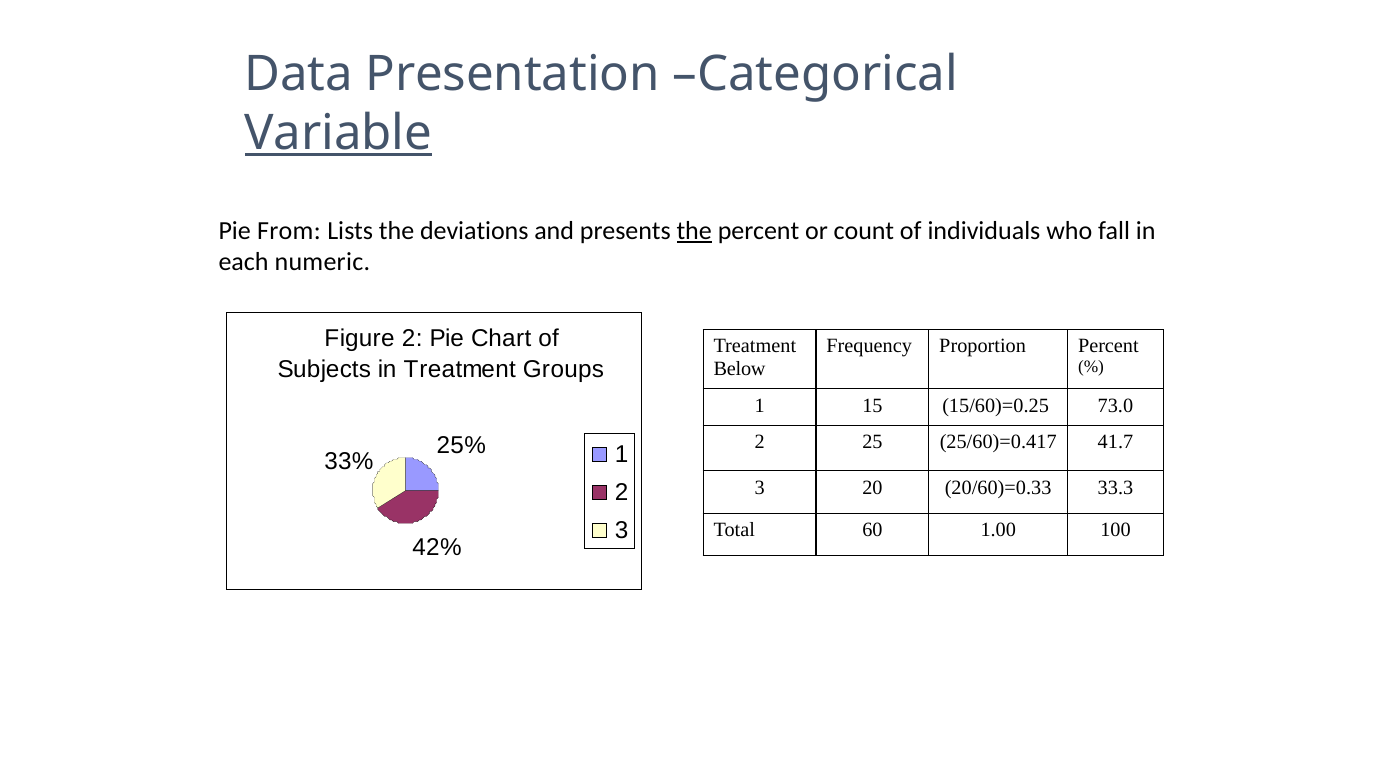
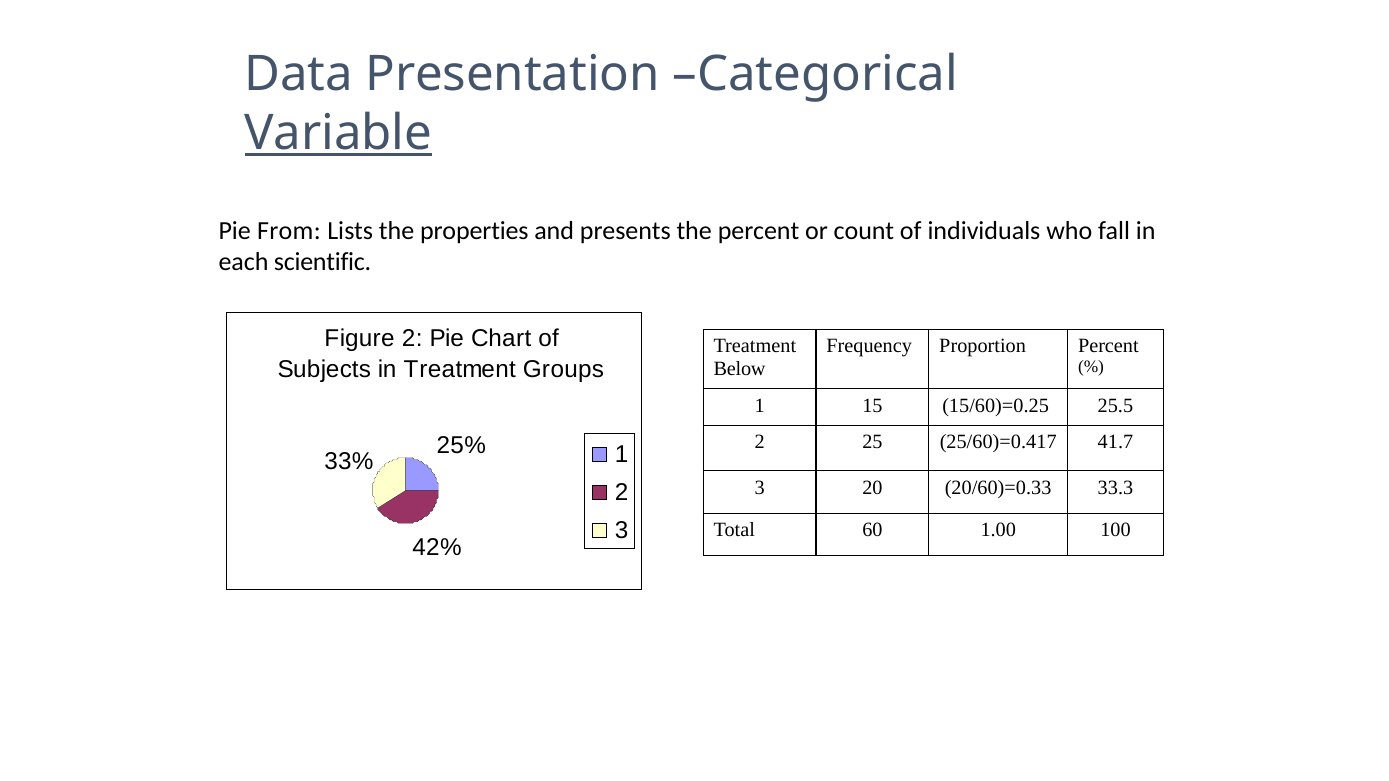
deviations: deviations -> properties (474, 231)
the underline: present -> none (694, 231)
numeric: numeric -> scientific (323, 262)
73.0: 73.0 -> 25.5 (1115, 406)
